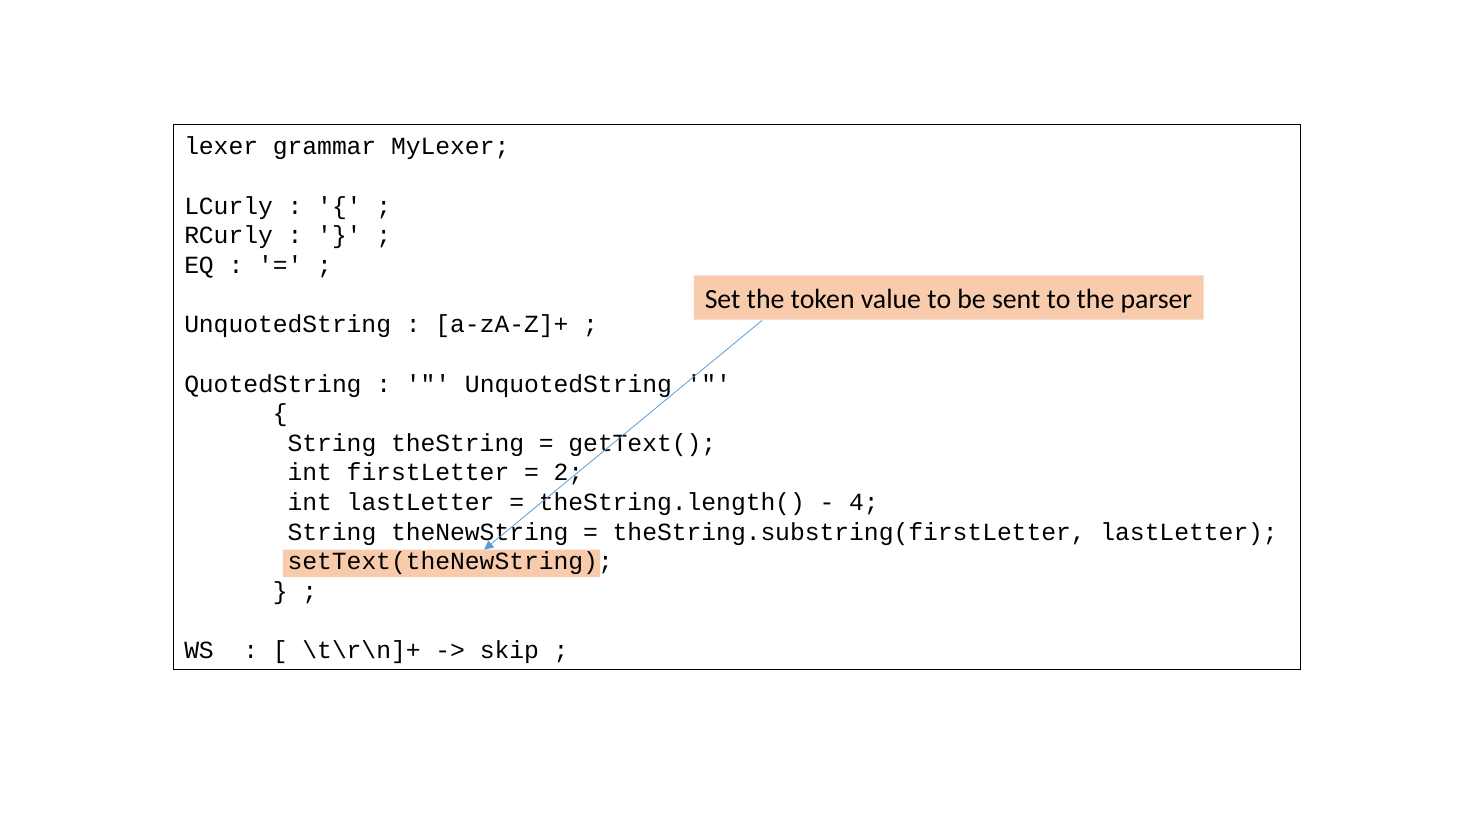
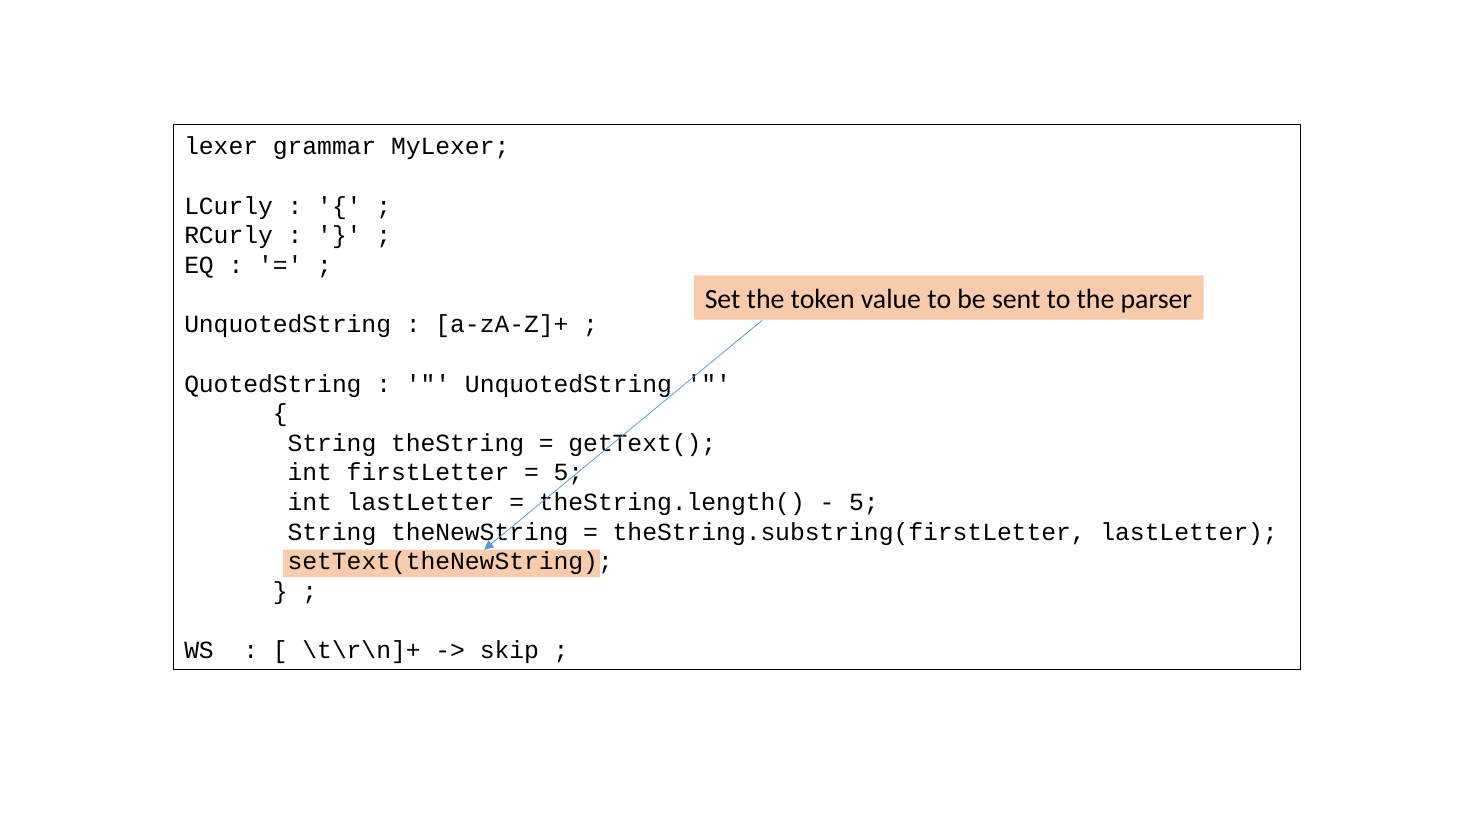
2: 2 -> 5 (568, 473)
4: 4 -> 5 (864, 503)
